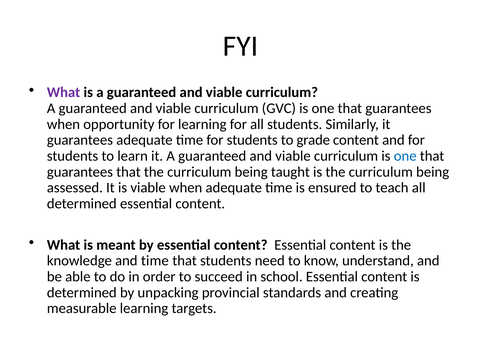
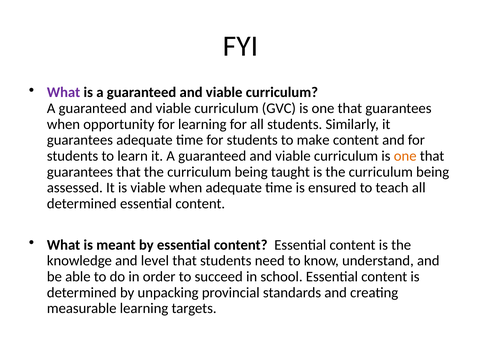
grade: grade -> make (313, 140)
one colour: blue -> orange (405, 156)
and time: time -> level (155, 261)
